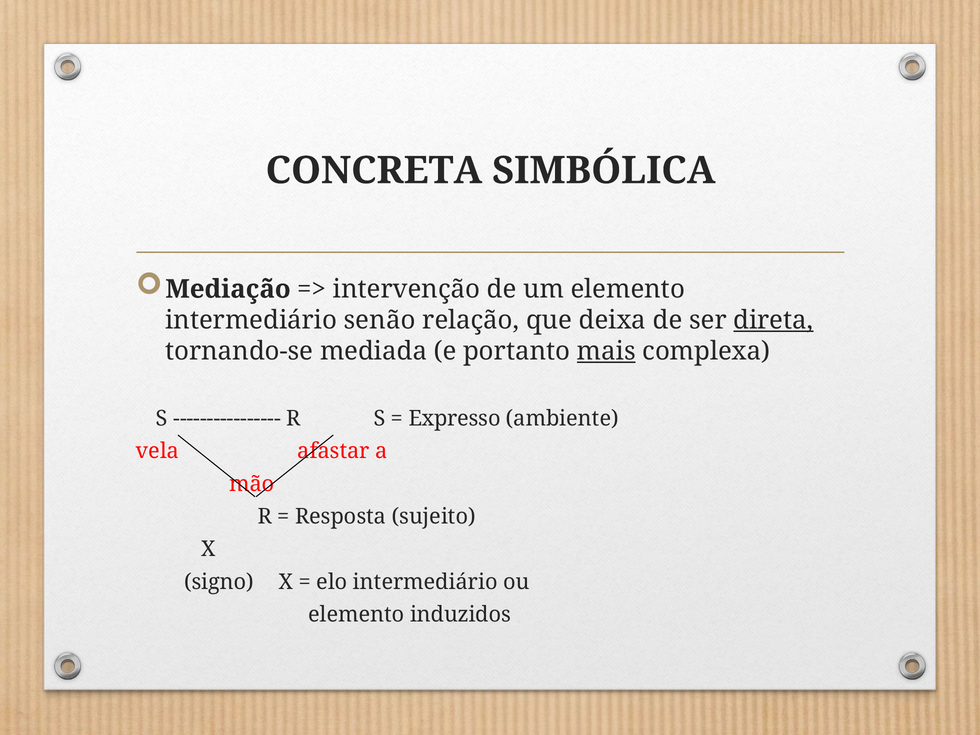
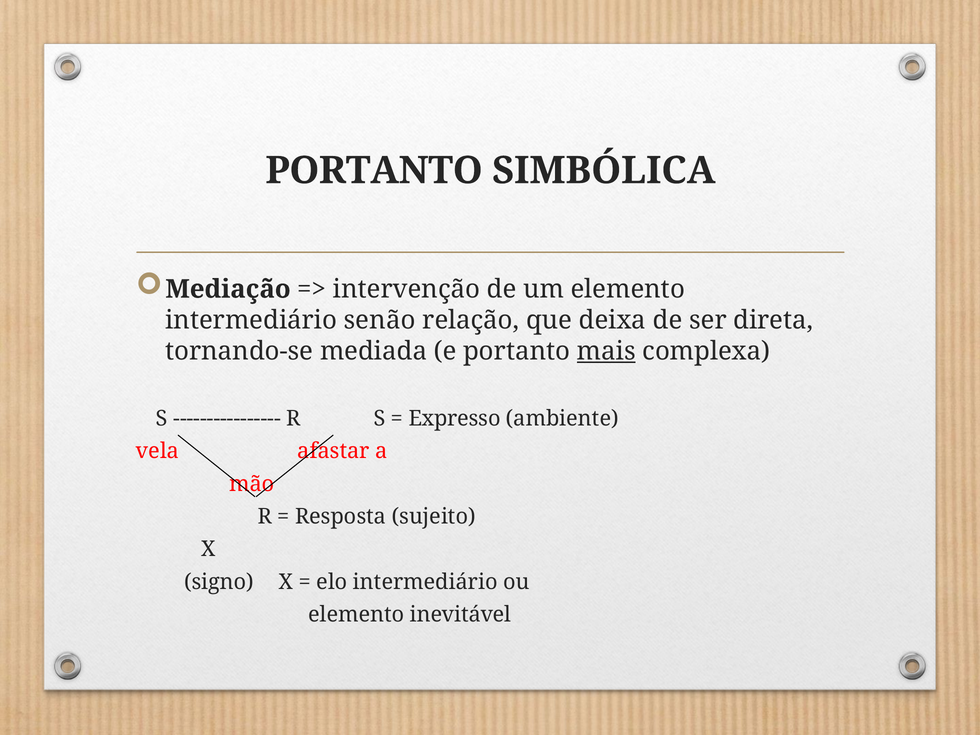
CONCRETA: CONCRETA -> PORTANTO (374, 171)
direta underline: present -> none (773, 320)
induzidos: induzidos -> inevitável (461, 615)
